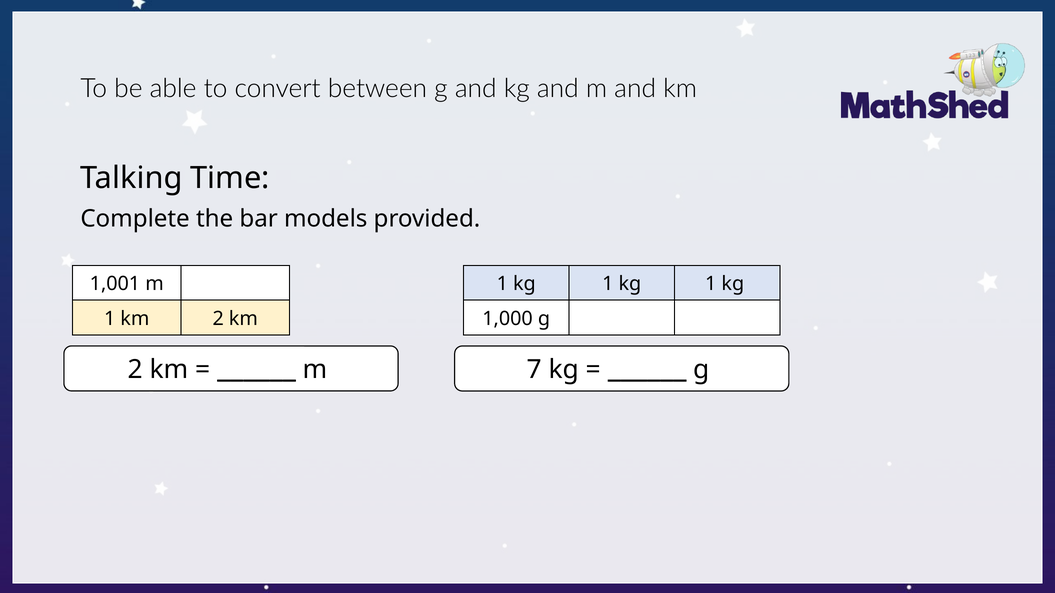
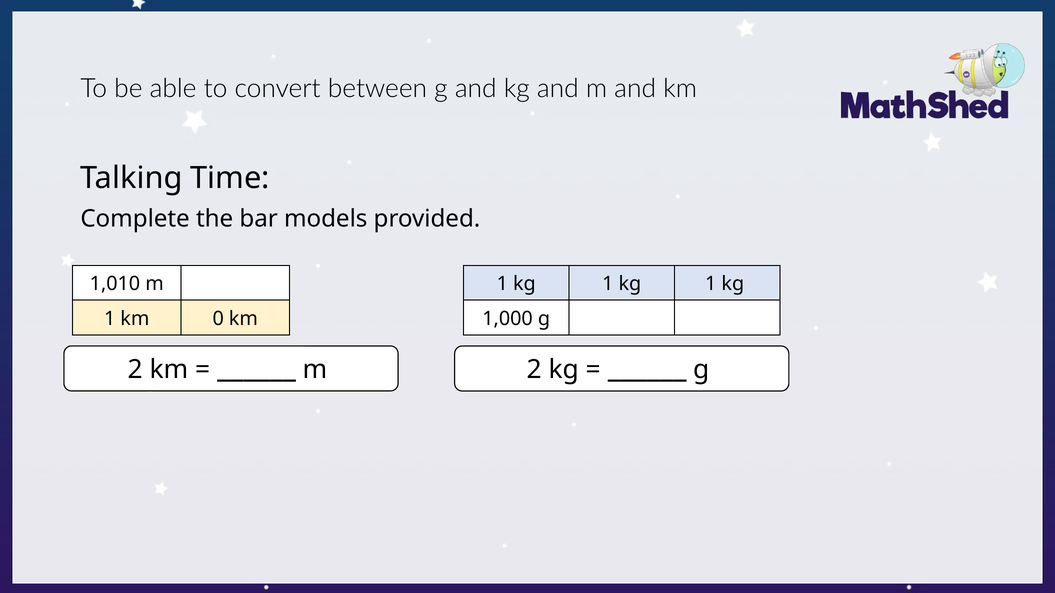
1,001: 1,001 -> 1,010 (115, 284)
km 2: 2 -> 0 (218, 319)
m 7: 7 -> 2 (534, 370)
